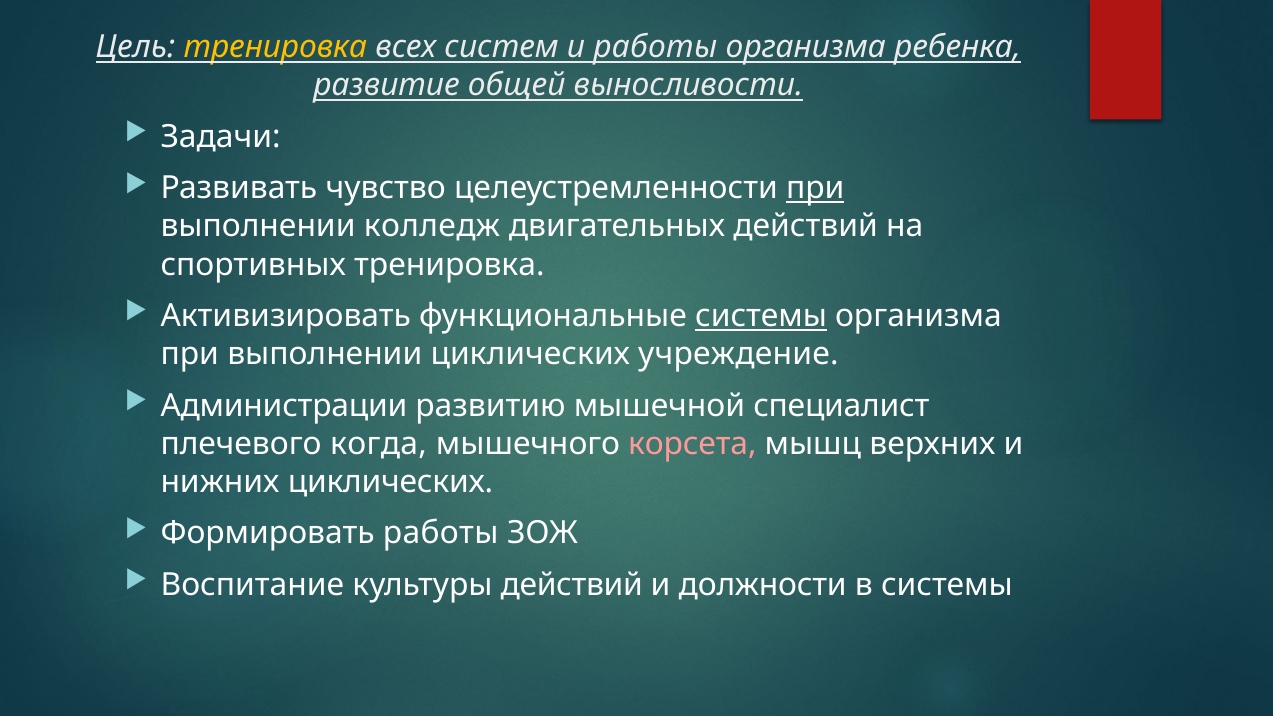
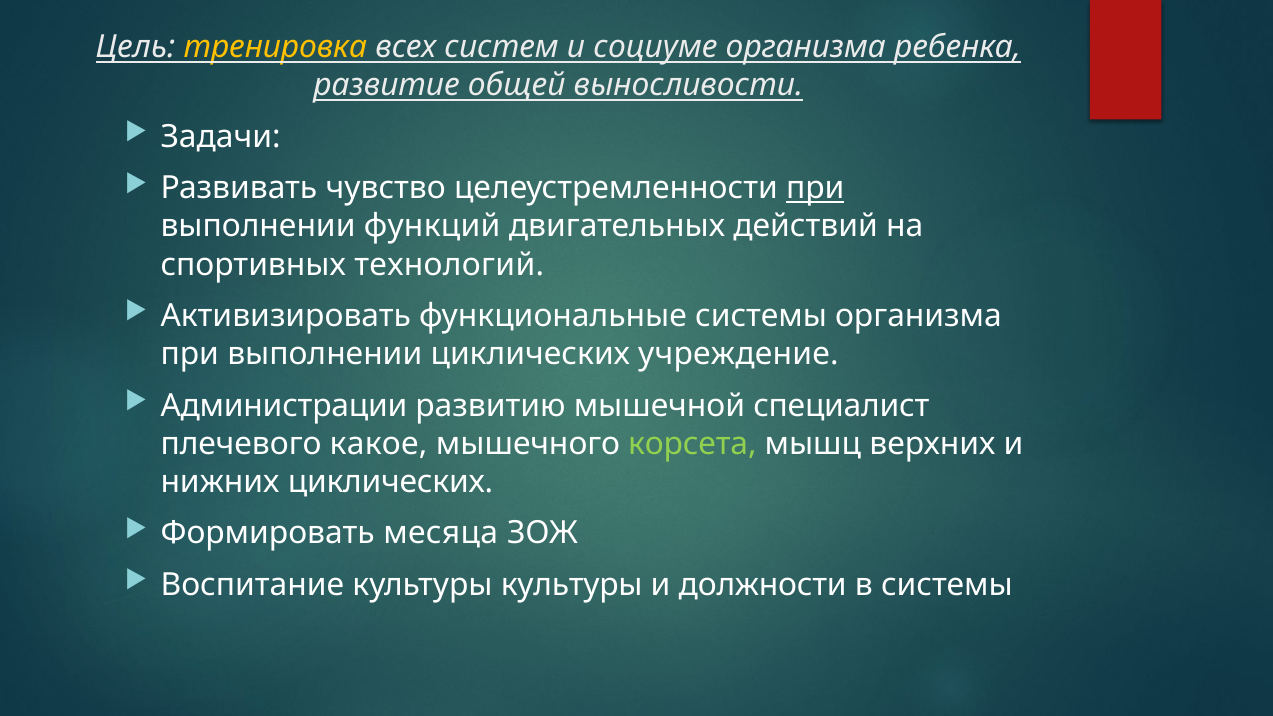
и работы: работы -> социуме (655, 47)
колледж: колледж -> функций (432, 226)
спортивных тренировка: тренировка -> технологий (449, 265)
системы underline: present -> none (761, 316)
когда: когда -> какое (379, 444)
корсета colour: pink -> light green (692, 444)
Формировать работы: работы -> месяца (441, 534)
культуры действий: действий -> культуры (572, 585)
